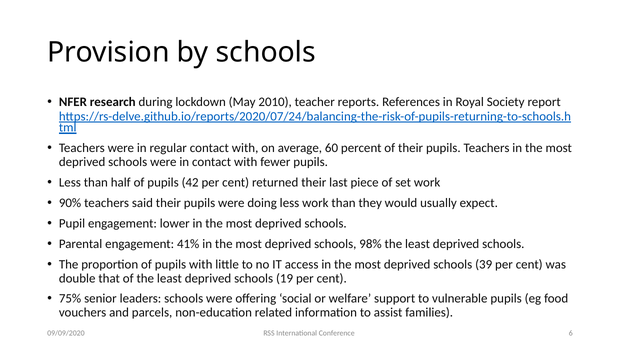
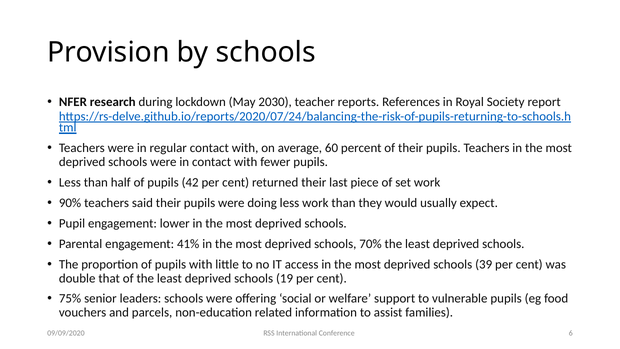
2010: 2010 -> 2030 (275, 102)
98%: 98% -> 70% (371, 244)
